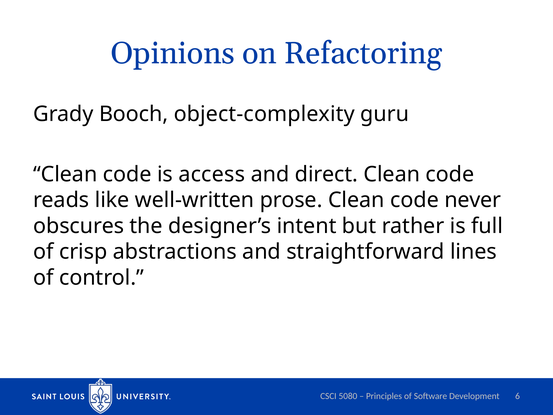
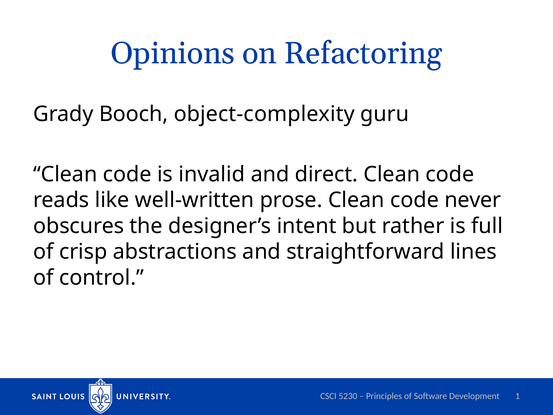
access: access -> invalid (212, 174)
5080: 5080 -> 5230 (348, 396)
6: 6 -> 1 (518, 396)
